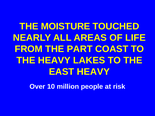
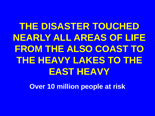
MOISTURE: MOISTURE -> DISASTER (65, 26)
PART: PART -> ALSO (80, 49)
